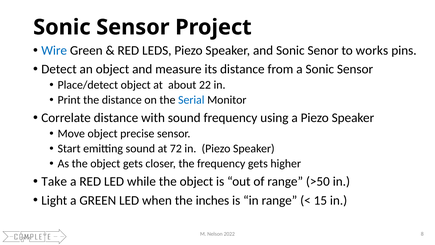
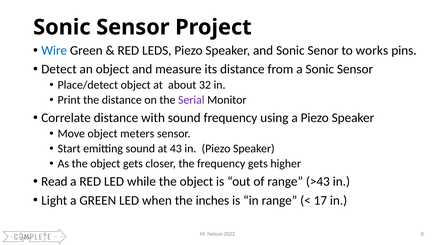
22: 22 -> 32 (205, 85)
Serial colour: blue -> purple (191, 100)
precise: precise -> meters (137, 133)
72: 72 -> 43 (176, 148)
Take: Take -> Read (54, 181)
>50: >50 -> >43 (318, 181)
15: 15 -> 17 (320, 200)
